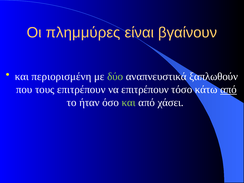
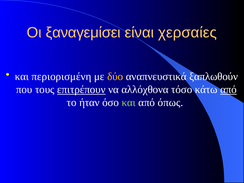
πλημμύρες: πλημμύρες -> ξαναγεμίσει (83, 33)
βγαίνουν: βγαίνουν -> χερσαίες (187, 33)
δύο colour: light green -> yellow (115, 77)
επιτρέπουν underline: none -> present (81, 90)
να επιτρέπουν: επιτρέπουν -> αλλόχθονα (145, 90)
χάσει: χάσει -> όπως (171, 103)
